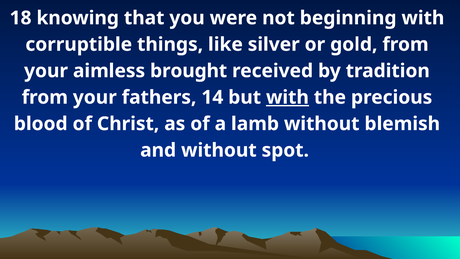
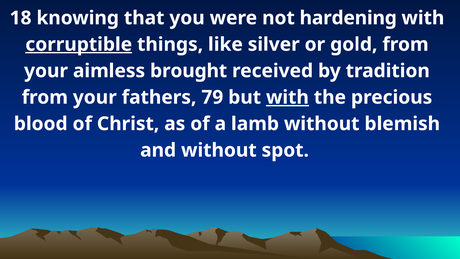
beginning: beginning -> hardening (348, 18)
corruptible underline: none -> present (79, 44)
14: 14 -> 79 (212, 97)
